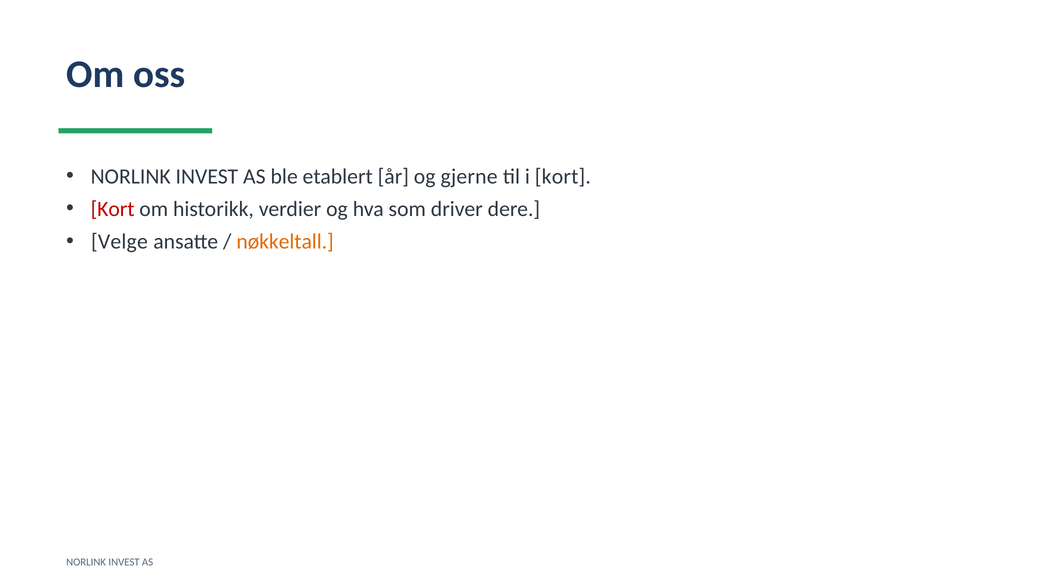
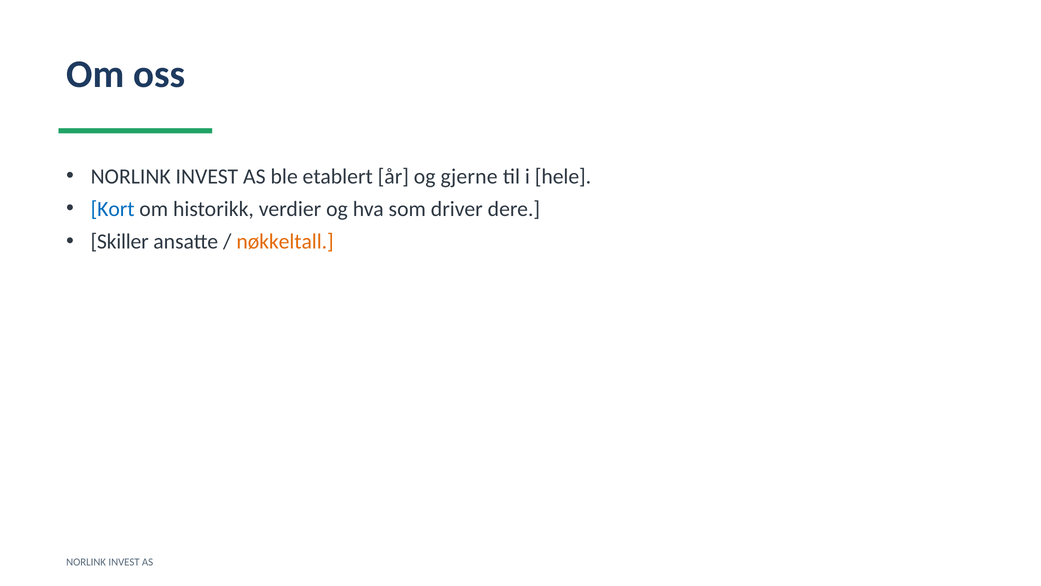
i kort: kort -> hele (563, 176)
Kort colour: red -> blue (113, 209)
Velge: Velge -> Skiller (120, 241)
